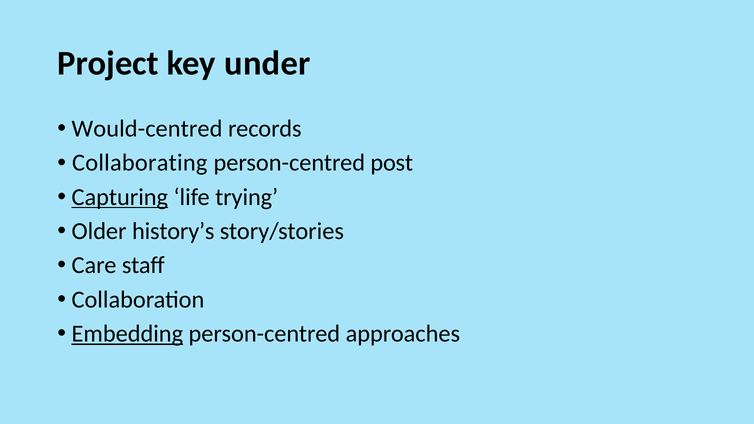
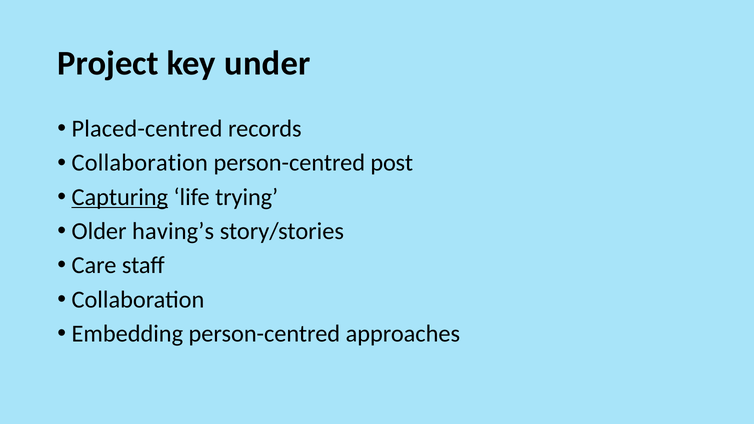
Would-centred: Would-centred -> Placed-centred (147, 129)
Collaborating: Collaborating -> Collaboration (140, 163)
history’s: history’s -> having’s (173, 231)
Embedding underline: present -> none (127, 334)
